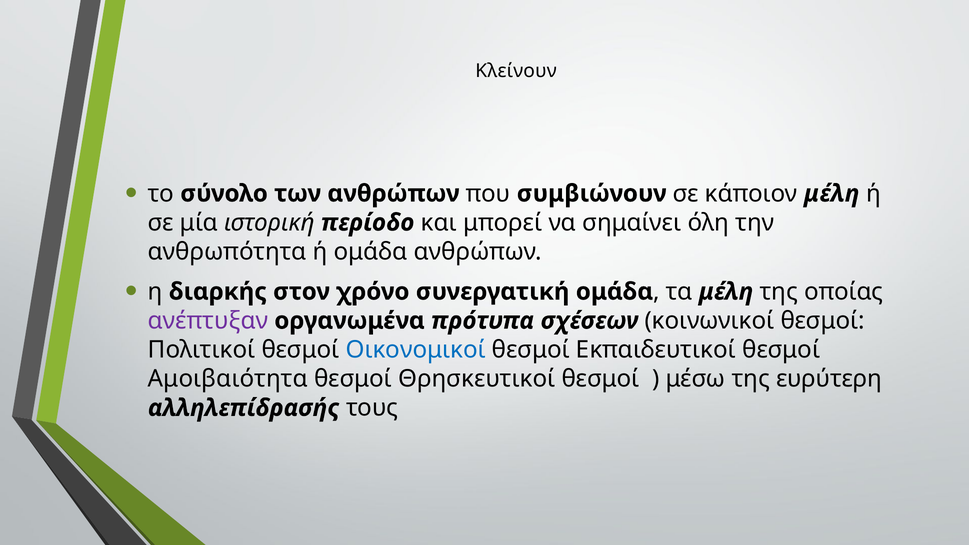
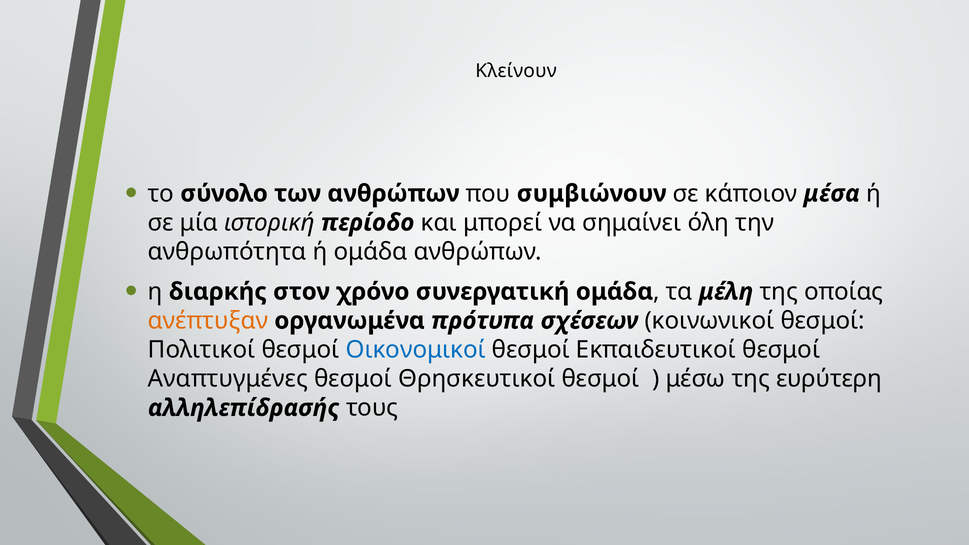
κάποιον μέλη: μέλη -> μέσα (832, 194)
ανέπτυξαν colour: purple -> orange (208, 321)
Αμοιβαιότητα: Αμοιβαιότητα -> Αναπτυγμένες (228, 379)
